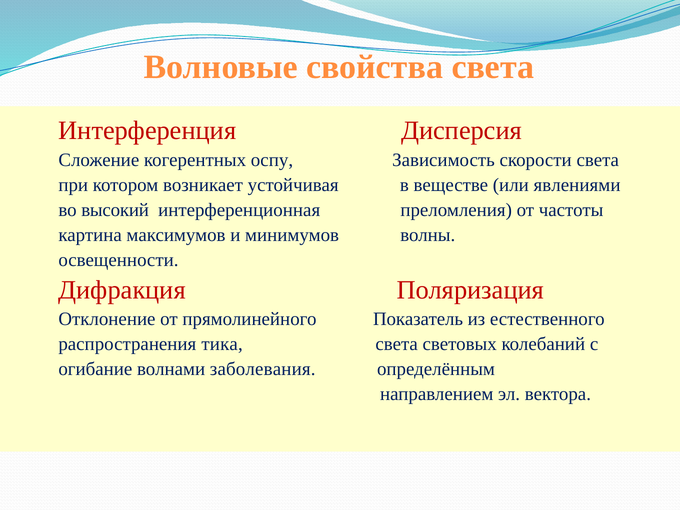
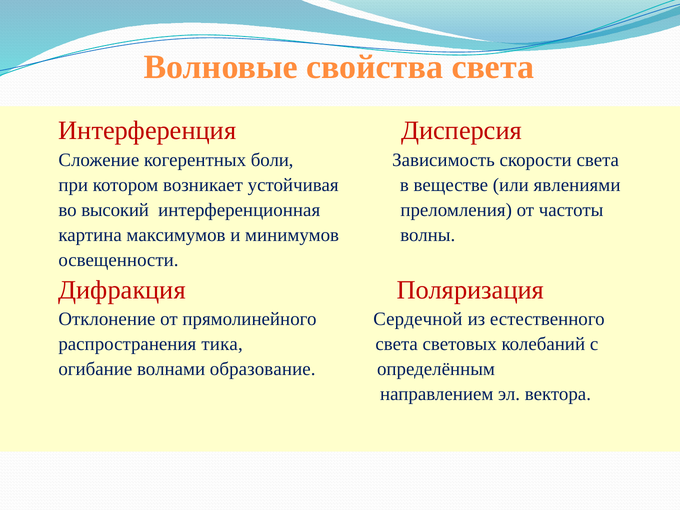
оспу: оспу -> боли (272, 160)
Показатель: Показатель -> Сердечной (418, 319)
заболевания: заболевания -> образование (263, 369)
